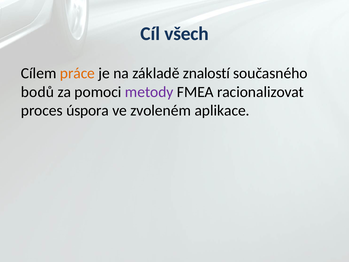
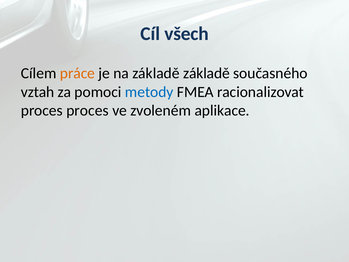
základě znalostí: znalostí -> základě (206, 73)
bodů: bodů -> vztah (38, 92)
metody colour: purple -> blue (149, 92)
proces úspora: úspora -> proces (87, 110)
